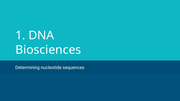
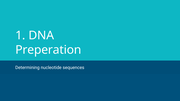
Biosciences: Biosciences -> Preperation (48, 50)
